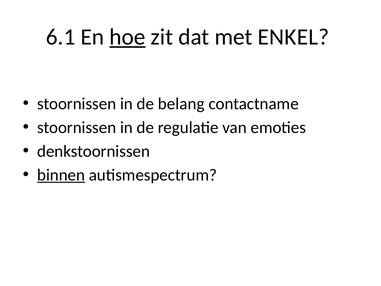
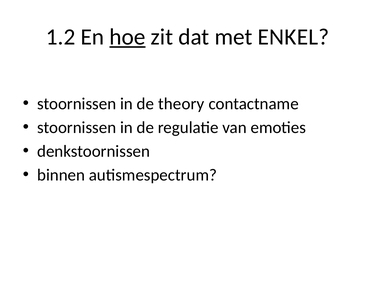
6.1: 6.1 -> 1.2 (61, 37)
belang: belang -> theory (181, 104)
binnen underline: present -> none (61, 175)
